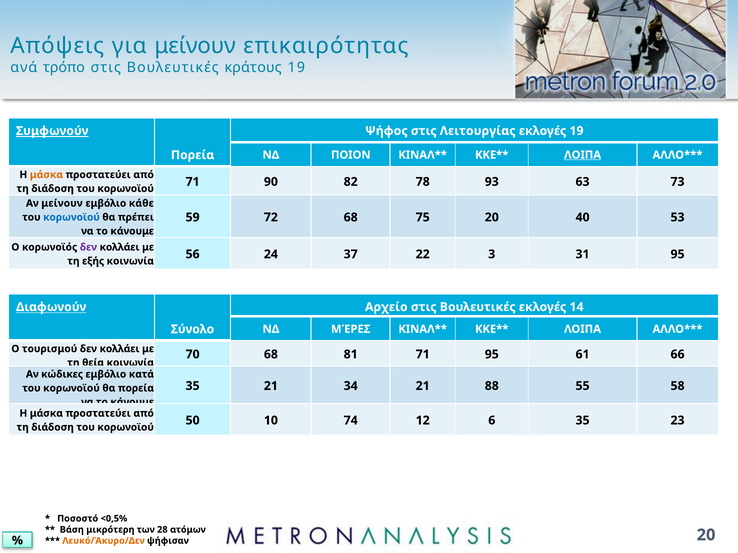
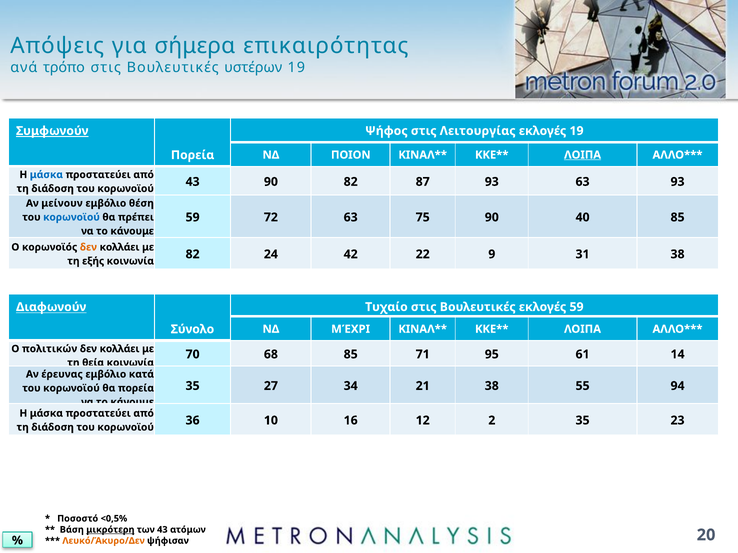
για μείνουν: μείνουν -> σήμερα (195, 46)
κράτους: κράτους -> υστέρων (253, 67)
μάσκα colour: orange -> blue (46, 175)
71: 71 -> 43 (193, 182)
78: 78 -> 87 (423, 182)
63 73: 73 -> 93 (678, 182)
κάθε: κάθε -> θέση (141, 203)
72 68: 68 -> 63 (351, 218)
75 20: 20 -> 90 (492, 218)
40 53: 53 -> 85 (678, 218)
δεν colour: purple -> orange (88, 247)
κοινωνία 56: 56 -> 82 (193, 254)
37: 37 -> 42 (351, 254)
3: 3 -> 9 (492, 254)
31 95: 95 -> 38 (678, 254)
Αρχείο: Αρχείο -> Τυχαίο (386, 307)
εκλογές 14: 14 -> 59 (577, 307)
ΜΈΡΕΣ: ΜΈΡΕΣ -> ΜΈΧΡΙ (351, 329)
τουρισμού: τουρισμού -> πολιτικών (50, 349)
68 81: 81 -> 85 (351, 355)
66: 66 -> 14 (678, 355)
κώδικες: κώδικες -> έρευνας (62, 375)
35 21: 21 -> 27 (271, 386)
21 88: 88 -> 38 (492, 386)
58: 58 -> 94 (678, 386)
50: 50 -> 36 (193, 421)
74: 74 -> 16 (351, 421)
6: 6 -> 2 (492, 421)
μικρότερη underline: none -> present (110, 530)
των 28: 28 -> 43 (162, 530)
